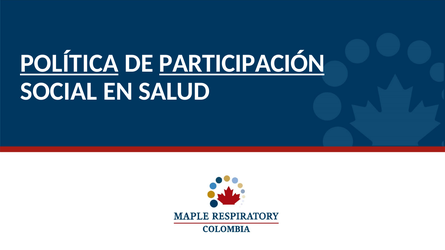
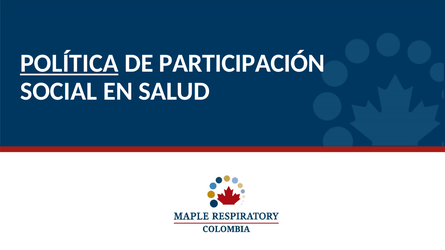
PARTICIPACIÓN underline: present -> none (242, 63)
